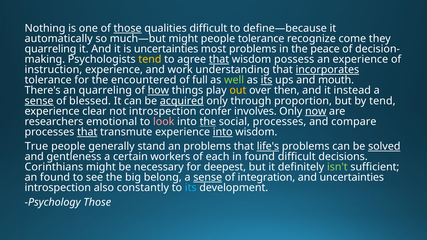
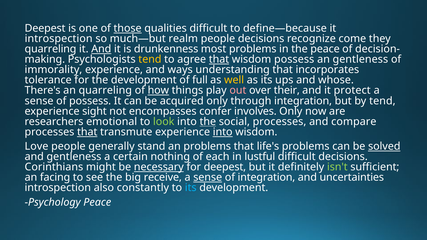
Nothing: Nothing -> Deepest (45, 28)
automatically: automatically -> introspection (59, 39)
much—but might: might -> realm (183, 39)
people tolerance: tolerance -> decisions (261, 39)
And underline: none -> present (101, 49)
is uncertainties: uncertainties -> drunkenness (166, 49)
an experience: experience -> gentleness (360, 59)
instruction: instruction -> immorality (53, 70)
work: work -> ways (180, 70)
incorporates underline: present -> none (327, 70)
the encountered: encountered -> development (144, 80)
well colour: light green -> yellow (234, 80)
its underline: present -> none (267, 80)
mouth: mouth -> whose (336, 80)
out colour: yellow -> pink (238, 91)
then: then -> their (287, 91)
instead: instead -> protect (352, 91)
sense underline: present -> none (39, 101)
of blessed: blessed -> possess (90, 101)
acquired underline: present -> none (182, 101)
through proportion: proportion -> integration (303, 101)
clear: clear -> sight (94, 111)
not introspection: introspection -> encompasses (163, 111)
now underline: present -> none (316, 111)
look colour: pink -> light green (164, 122)
True: True -> Love (37, 146)
life's underline: present -> none (268, 146)
workers: workers -> nothing (170, 157)
in found: found -> lustful (260, 157)
necessary underline: none -> present (159, 167)
an found: found -> facing (55, 178)
belong: belong -> receive (163, 178)
Psychology Those: Those -> Peace (97, 202)
